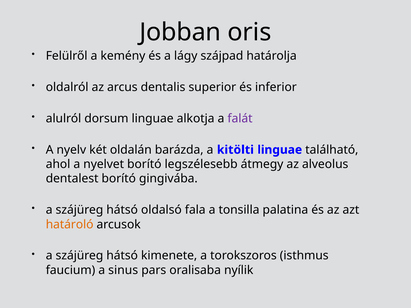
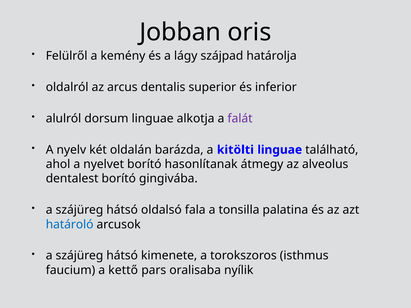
legszélesebb: legszélesebb -> hasonlítanak (201, 164)
határoló colour: orange -> blue (70, 225)
sinus: sinus -> kettő (123, 270)
